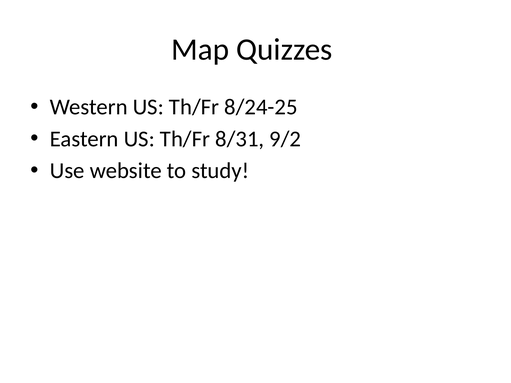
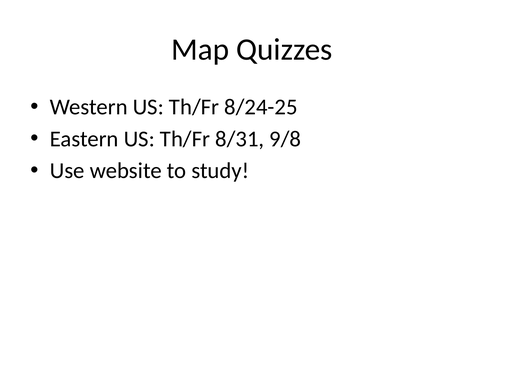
9/2: 9/2 -> 9/8 (285, 139)
